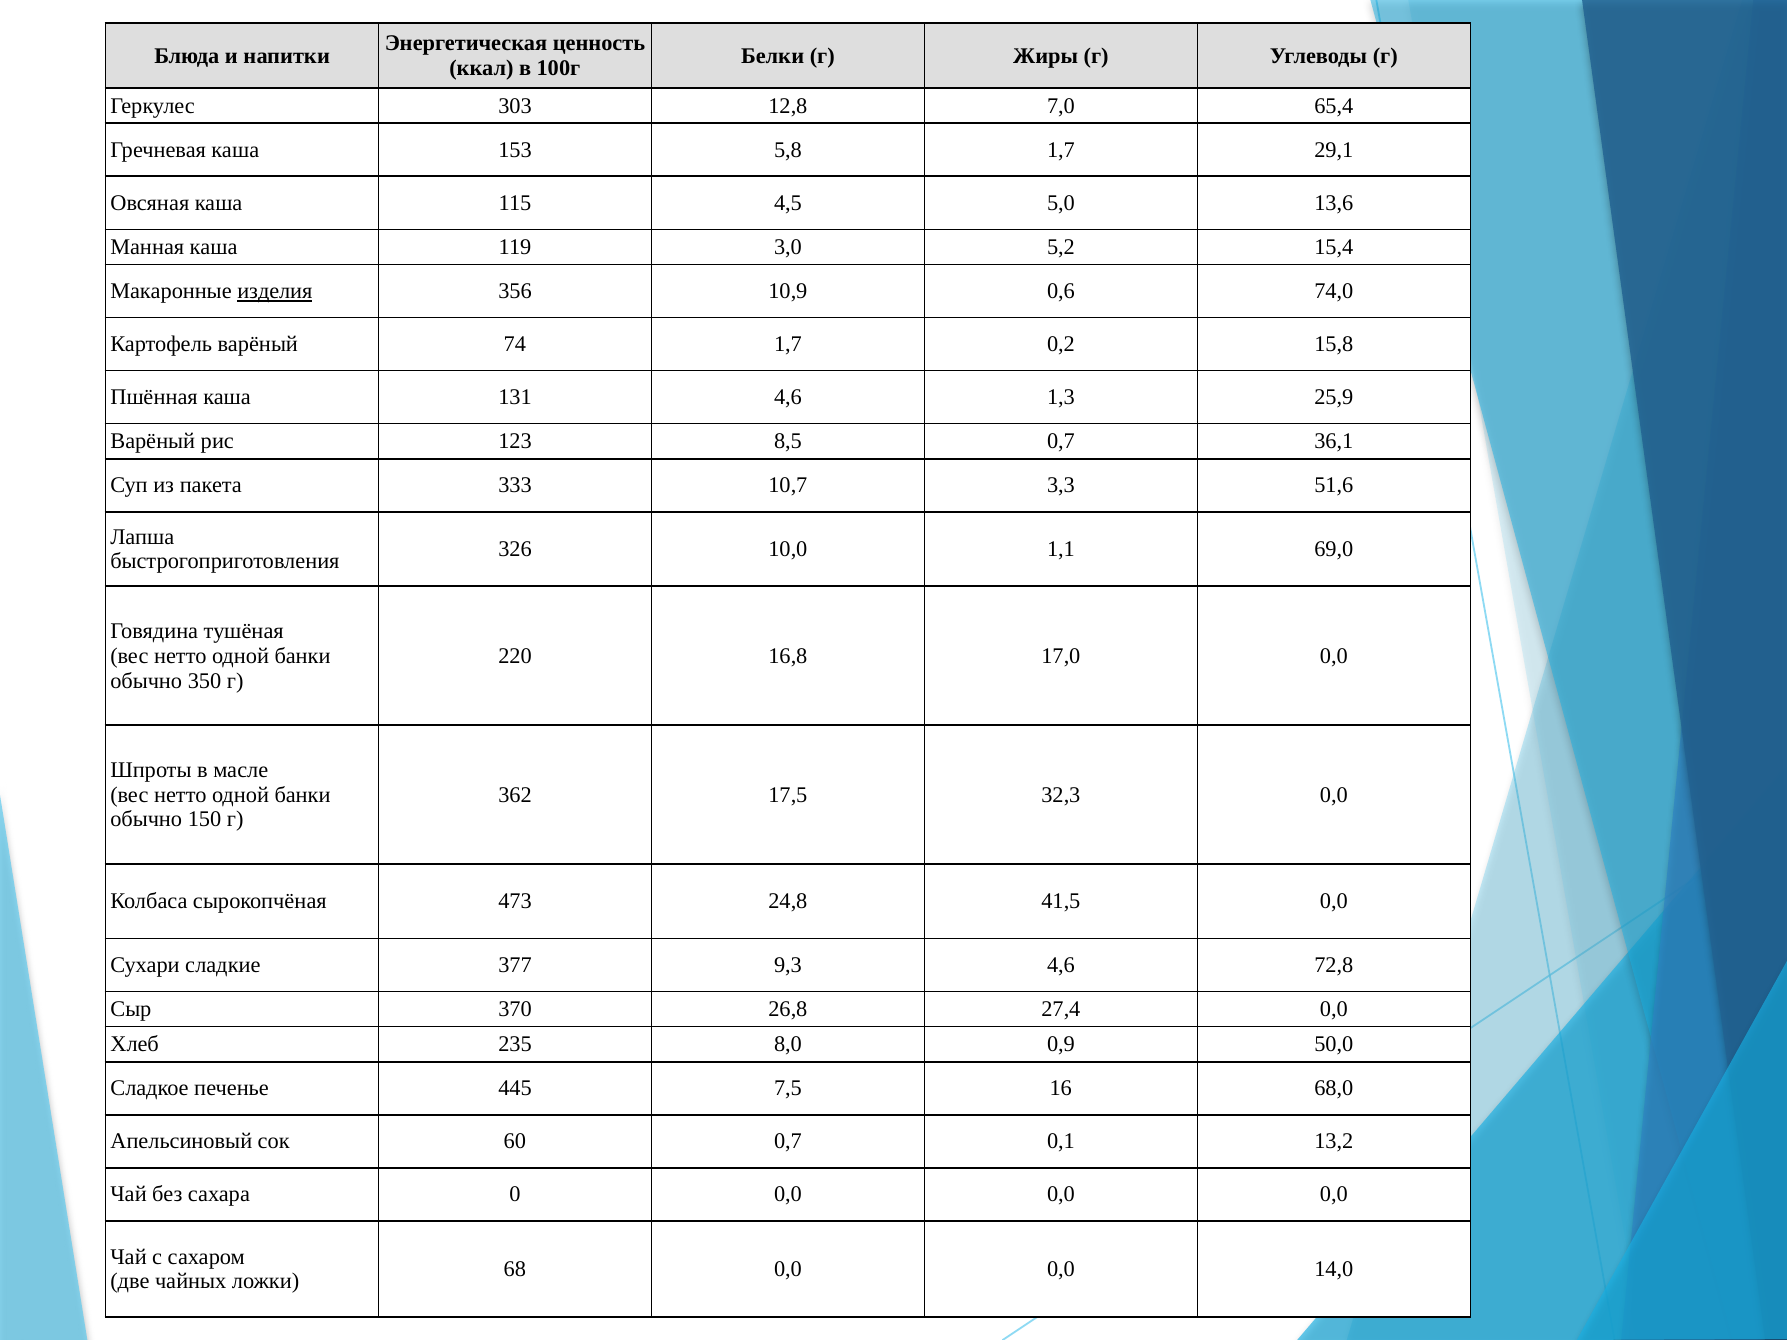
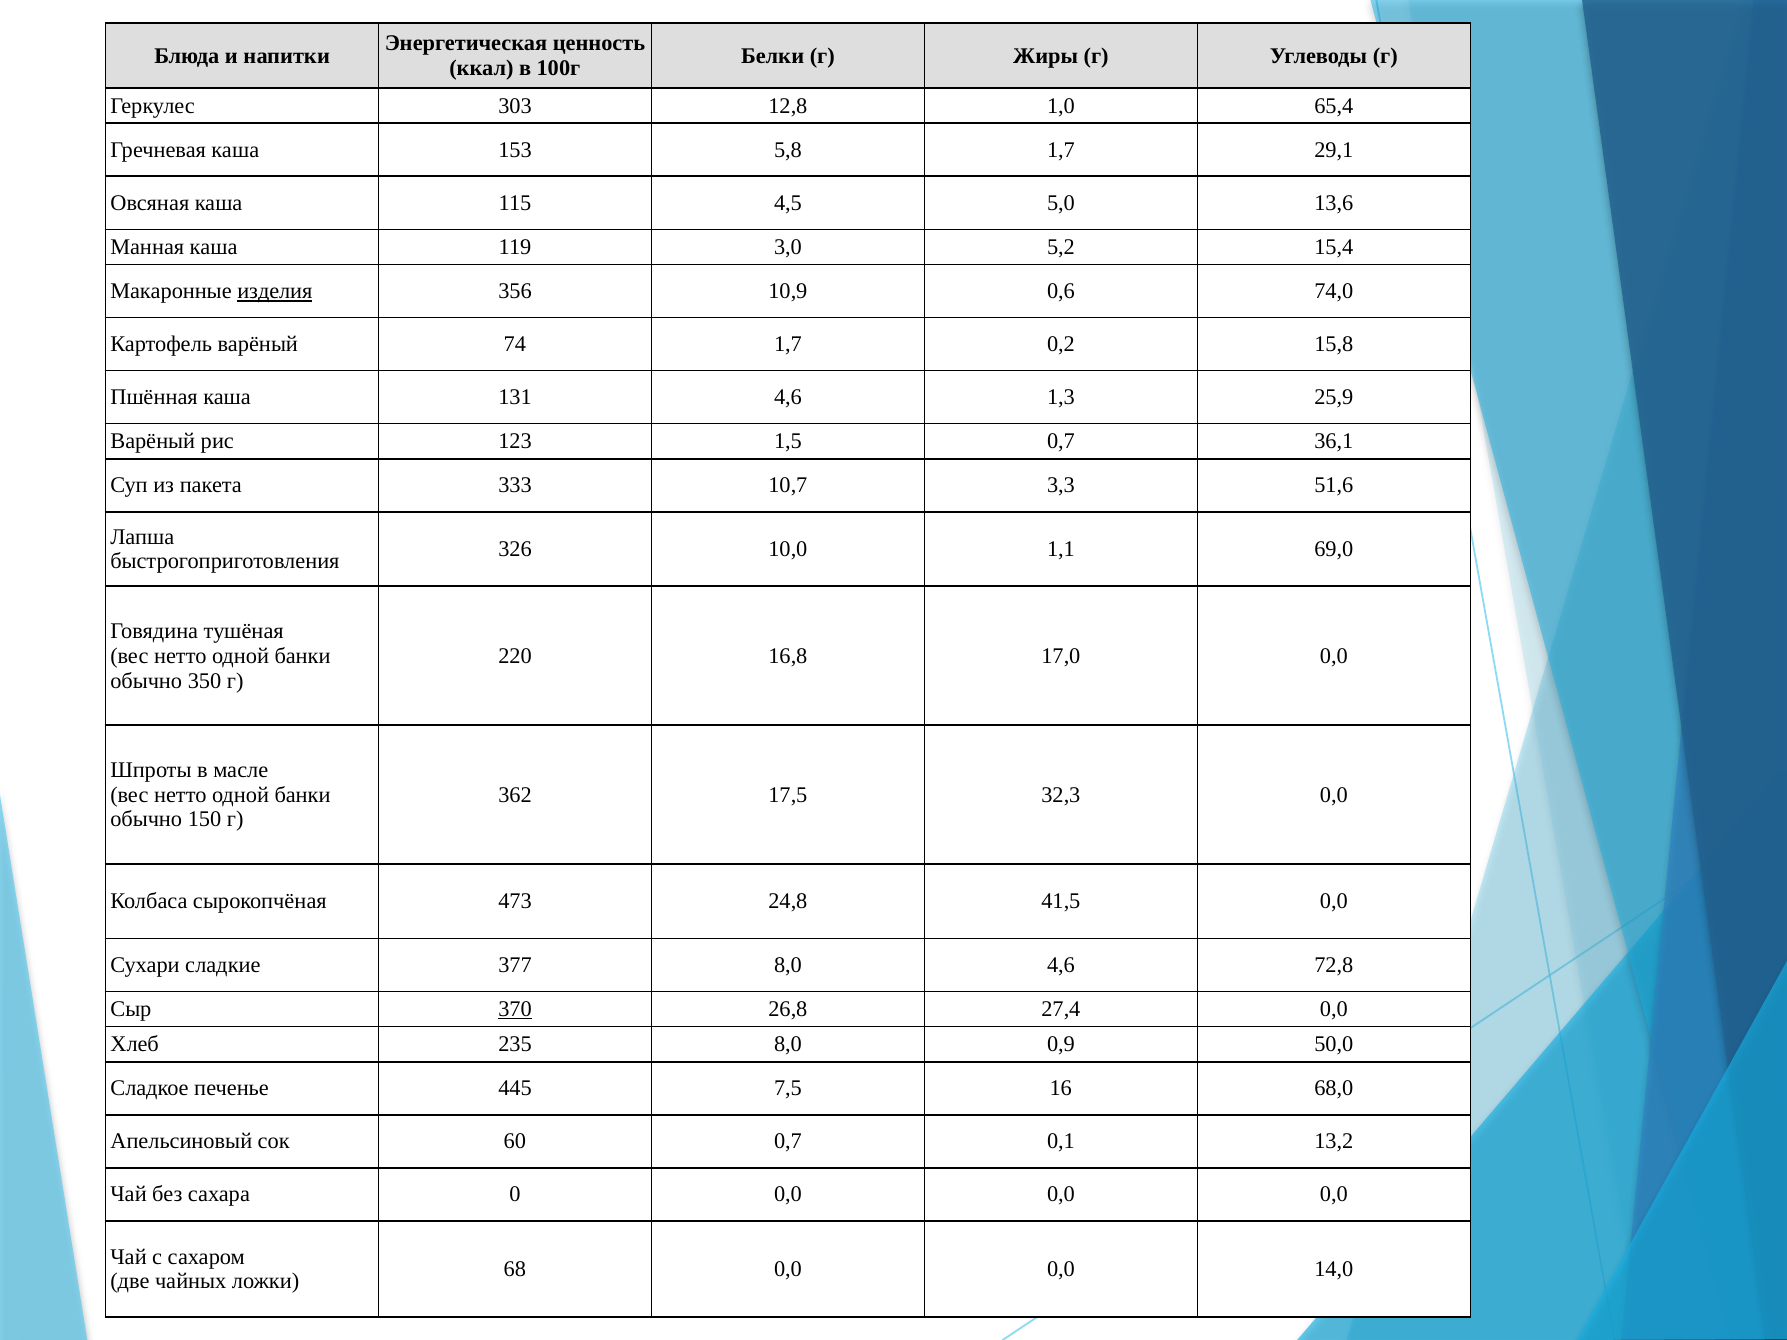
7,0: 7,0 -> 1,0 (1061, 106)
8,5: 8,5 -> 1,5 (788, 441)
377 9,3: 9,3 -> 8,0 (788, 965)
370 underline: none -> present (515, 1009)
